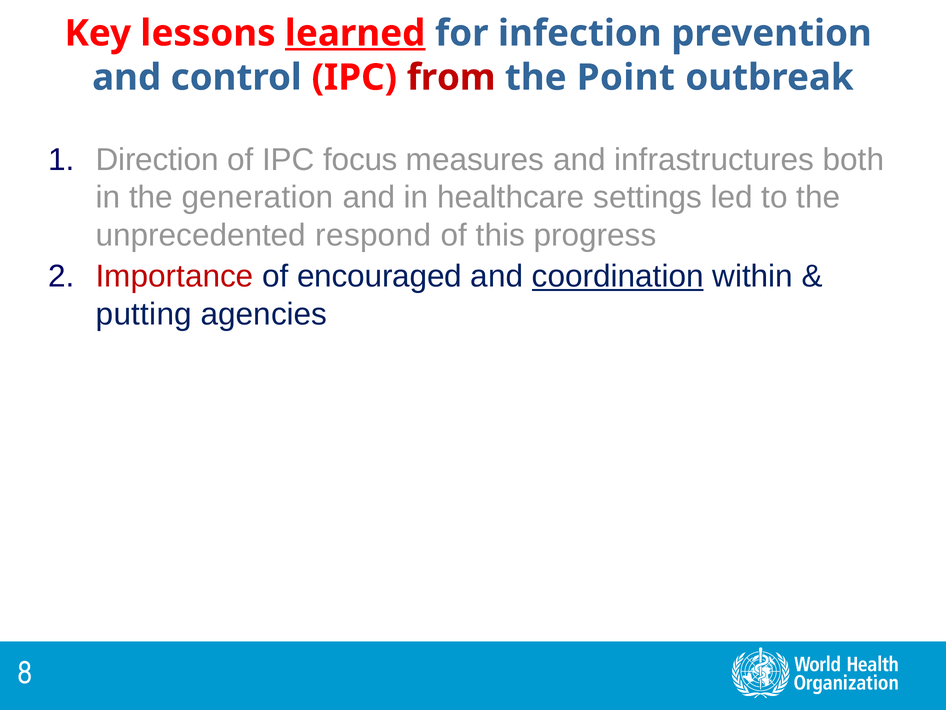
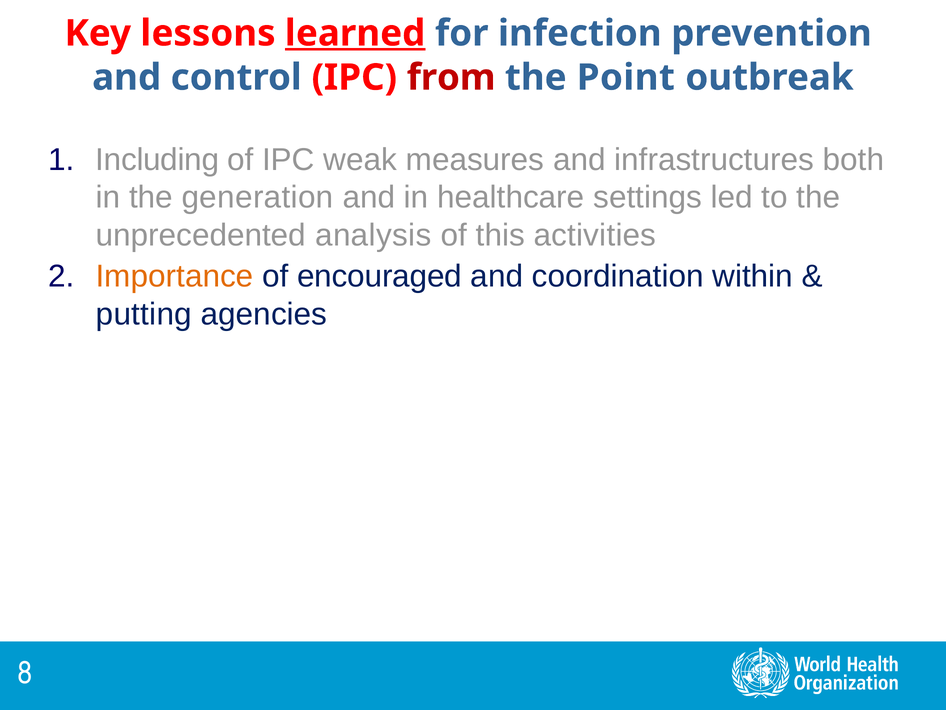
Direction: Direction -> Including (157, 160)
focus: focus -> weak (360, 160)
respond: respond -> analysis (373, 235)
progress: progress -> activities (595, 235)
Importance colour: red -> orange (175, 276)
coordination underline: present -> none (618, 276)
